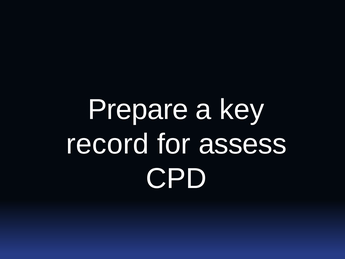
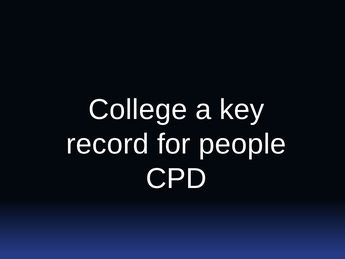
Prepare: Prepare -> College (138, 110)
assess: assess -> people (242, 144)
